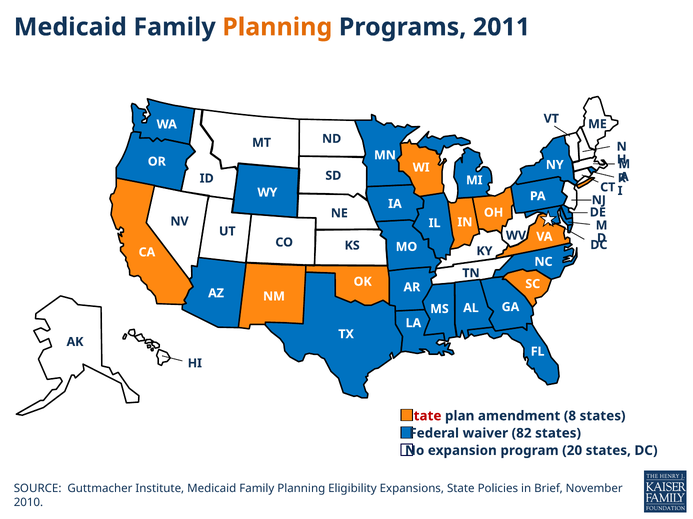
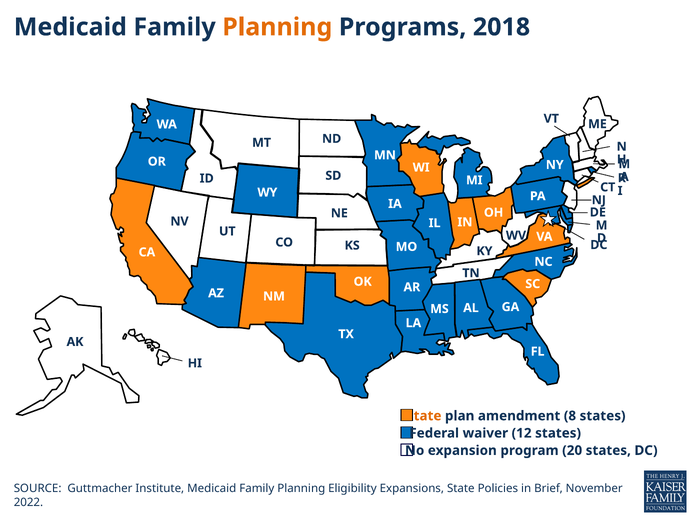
2011: 2011 -> 2018 (501, 27)
State colour: red -> orange (424, 416)
82: 82 -> 12 (522, 434)
2010: 2010 -> 2022 (28, 503)
